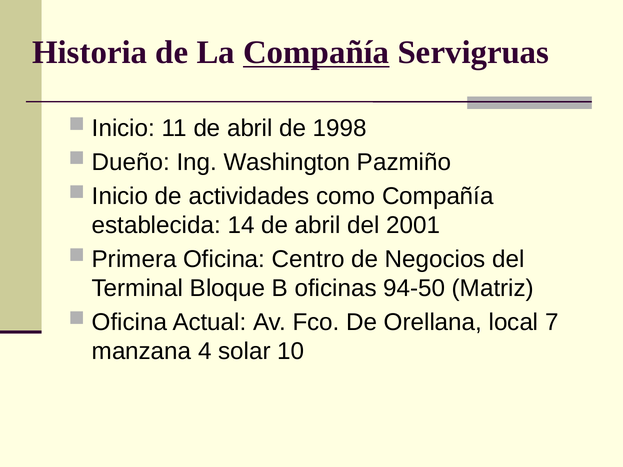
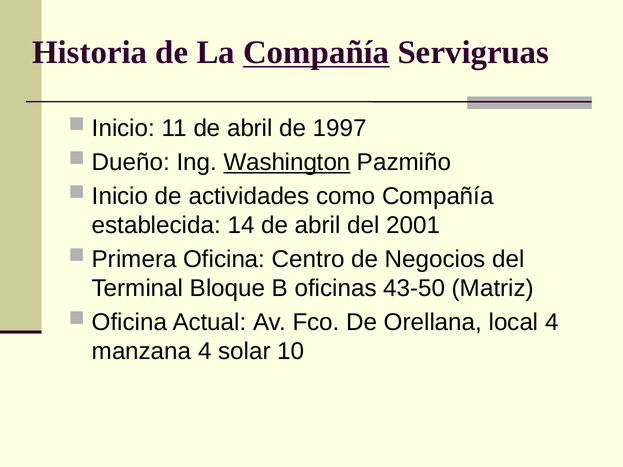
1998: 1998 -> 1997 (340, 128)
Washington underline: none -> present (287, 162)
94-50: 94-50 -> 43-50 (414, 288)
local 7: 7 -> 4 (552, 322)
